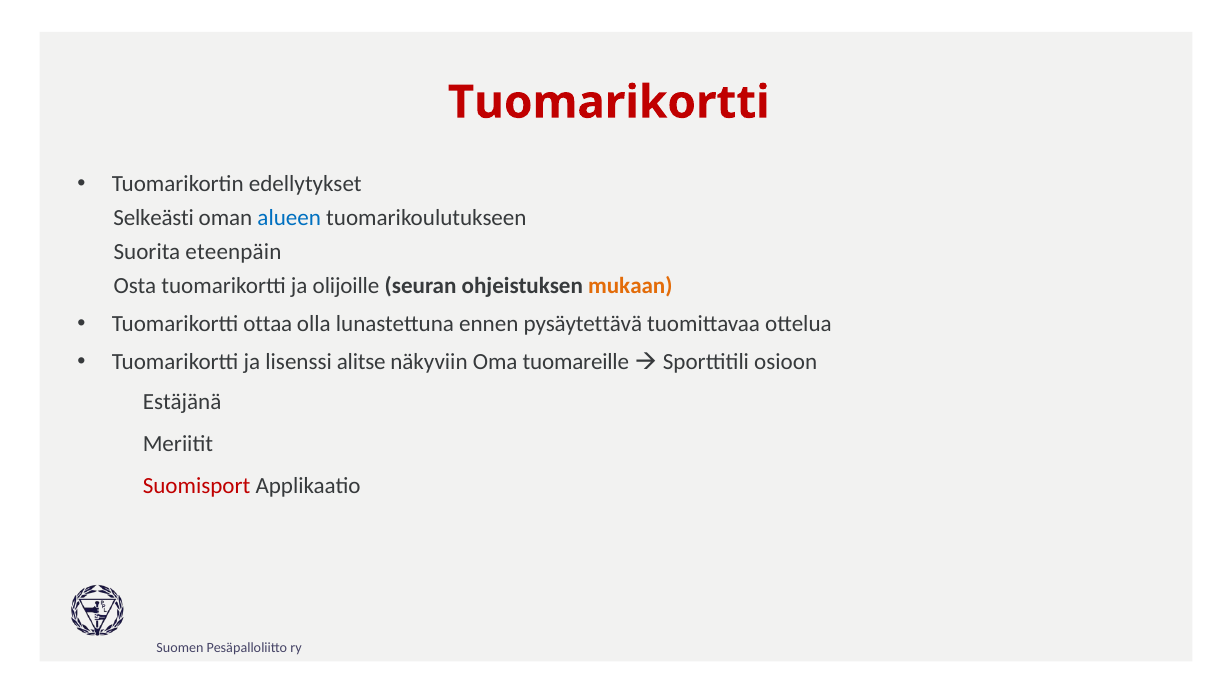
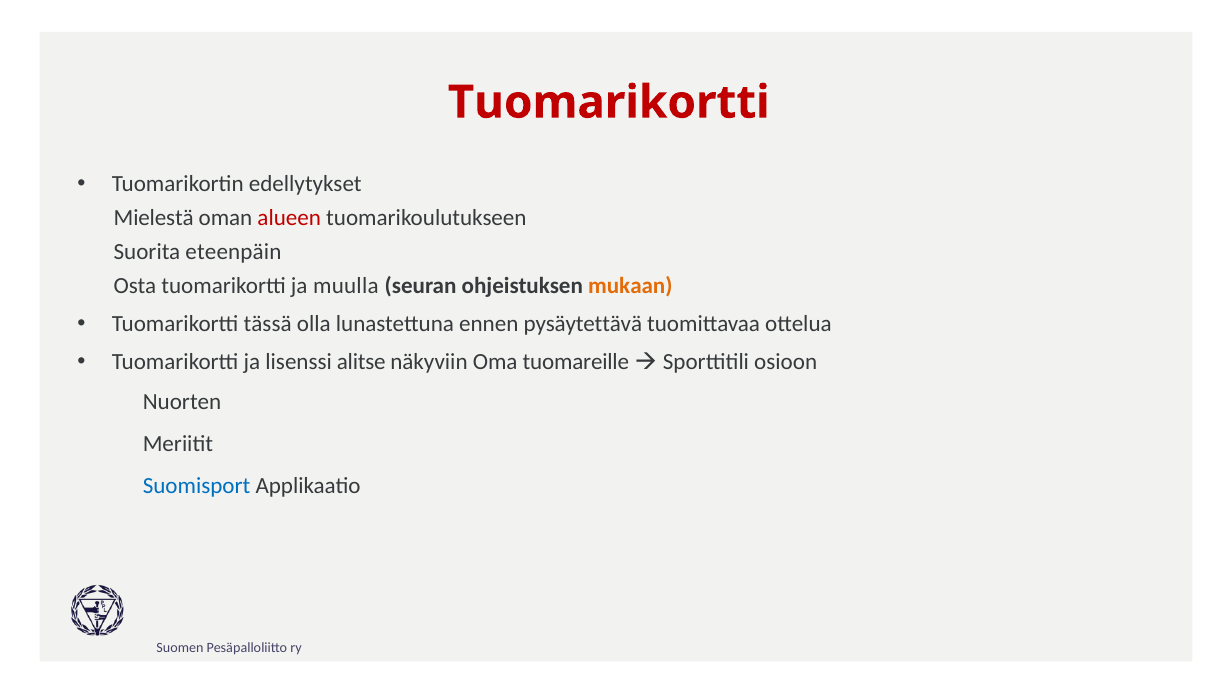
Selkeästi: Selkeästi -> Mielestä (154, 218)
alueen colour: blue -> red (289, 218)
olijoille: olijoille -> muulla (346, 286)
ottaa: ottaa -> tässä (268, 323)
Estäjänä: Estäjänä -> Nuorten (182, 402)
Suomisport colour: red -> blue (197, 486)
